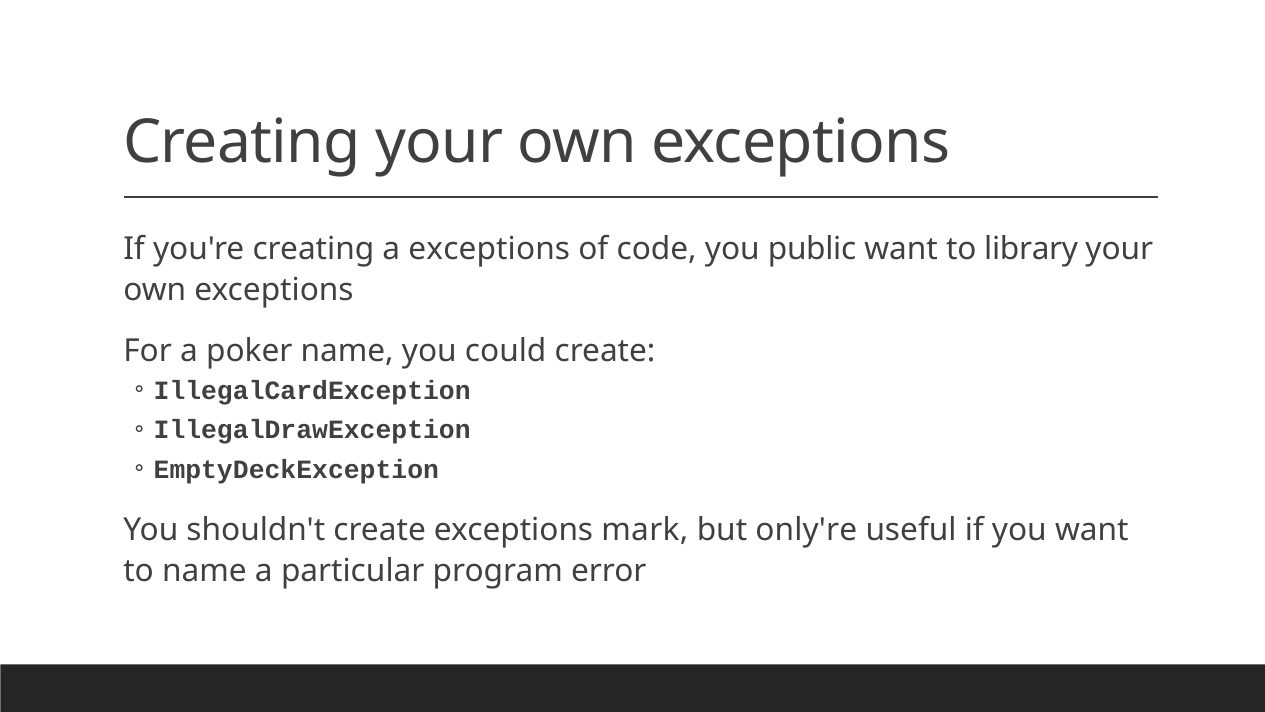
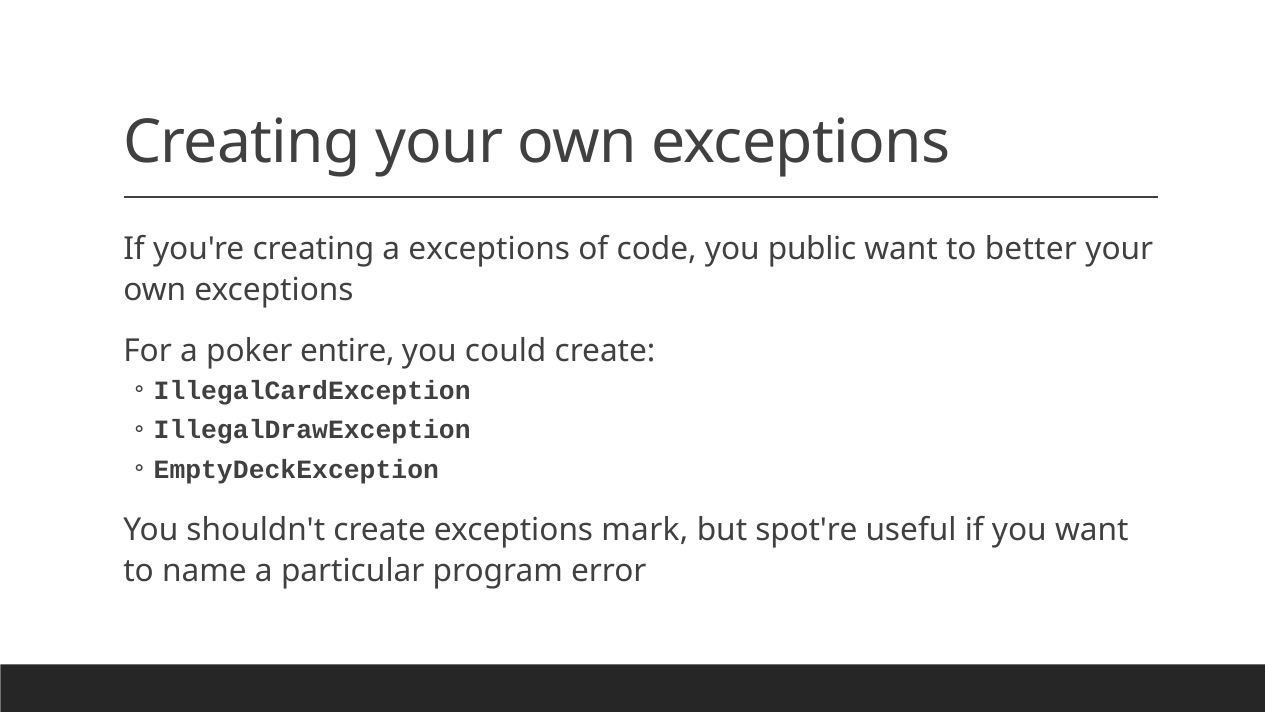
library: library -> better (1031, 248)
poker name: name -> entire (347, 350)
only're: only're -> spot're (806, 529)
